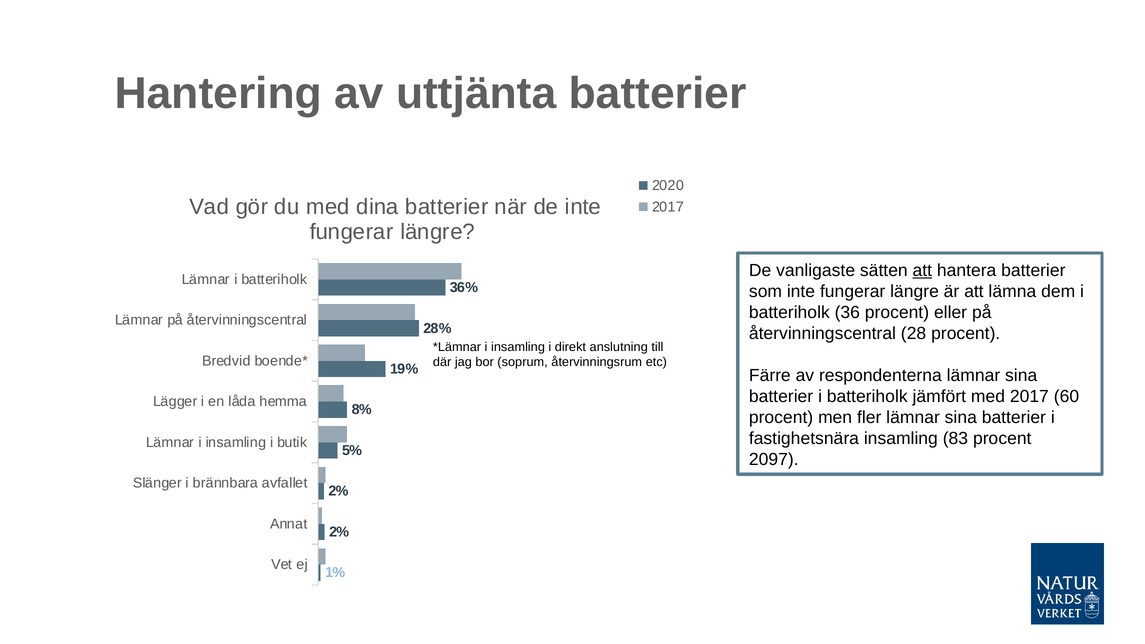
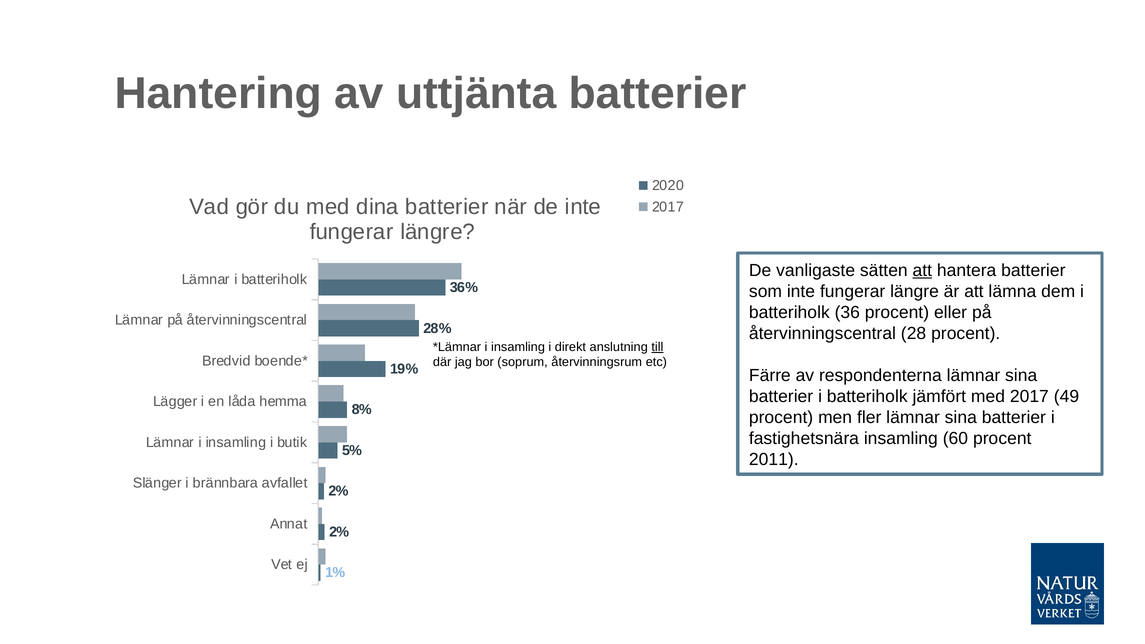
till underline: none -> present (657, 347)
60: 60 -> 49 (1066, 396)
83: 83 -> 60 (955, 438)
2097: 2097 -> 2011 (774, 459)
